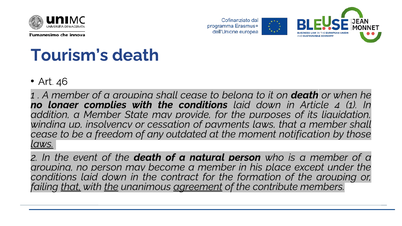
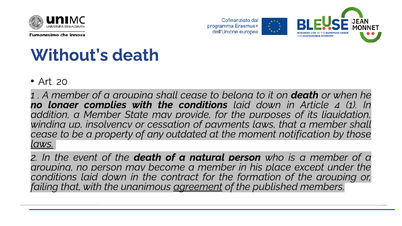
Tourism’s: Tourism’s -> Without’s (69, 55)
46: 46 -> 20 (62, 82)
freedom: freedom -> property (114, 134)
that underline: present -> none (71, 187)
the underline: present -> none (111, 187)
contribute: contribute -> published (275, 187)
